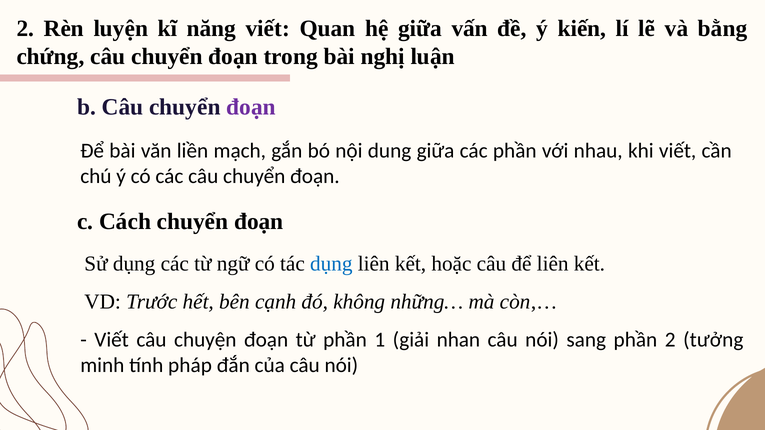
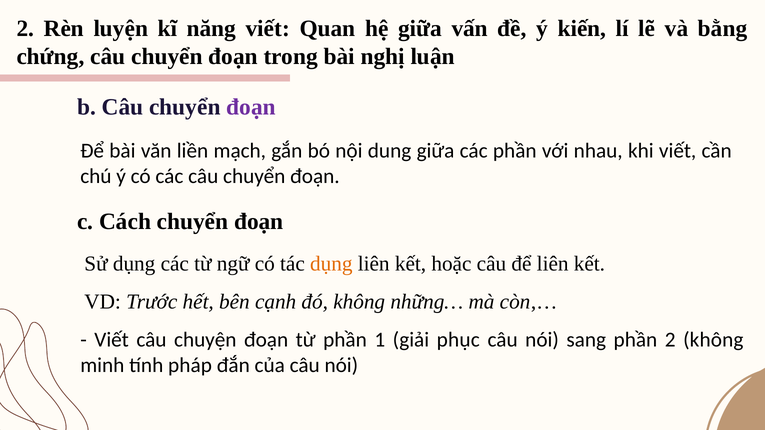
dụng colour: blue -> orange (331, 264)
nhan: nhan -> phục (458, 340)
2 tưởng: tưởng -> không (713, 340)
